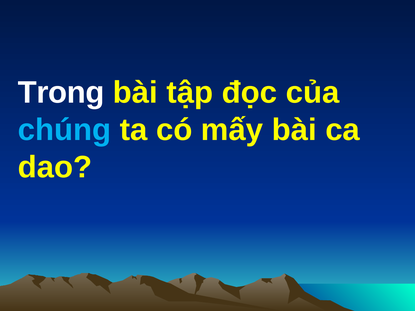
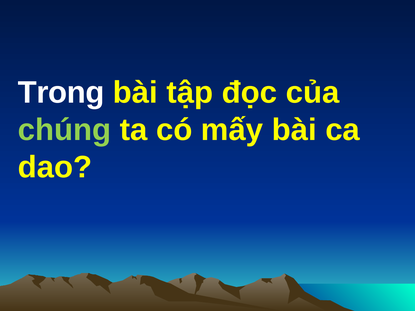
chúng colour: light blue -> light green (65, 130)
